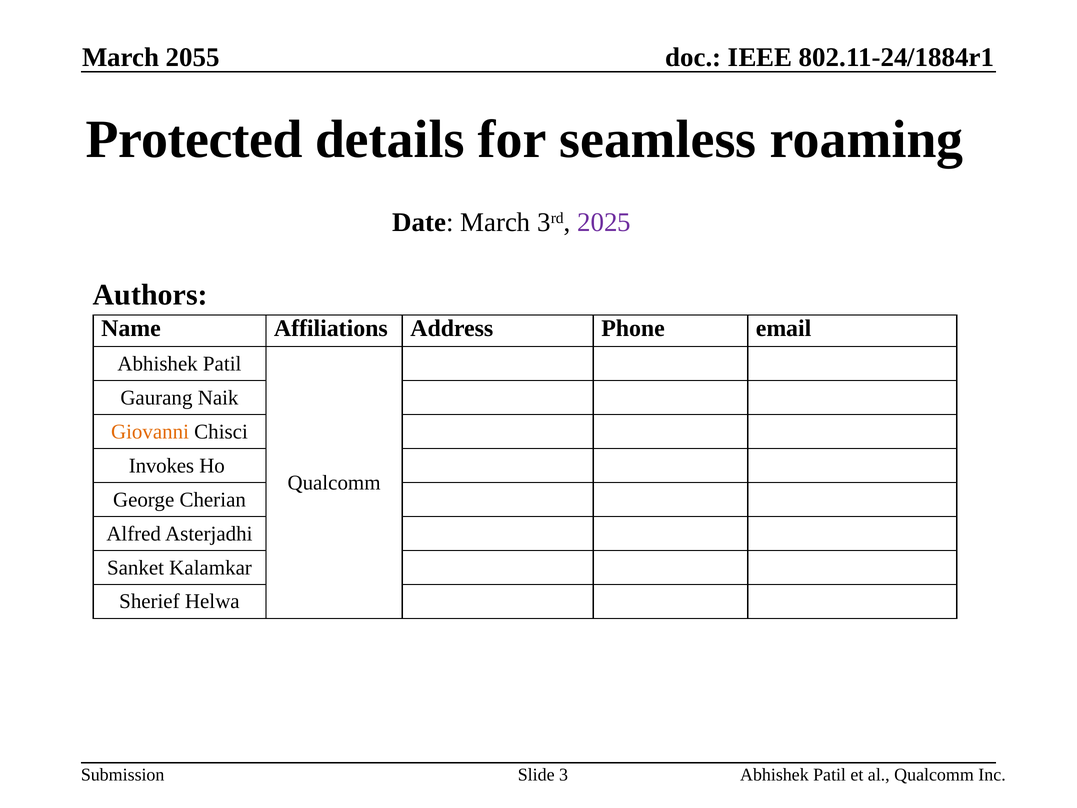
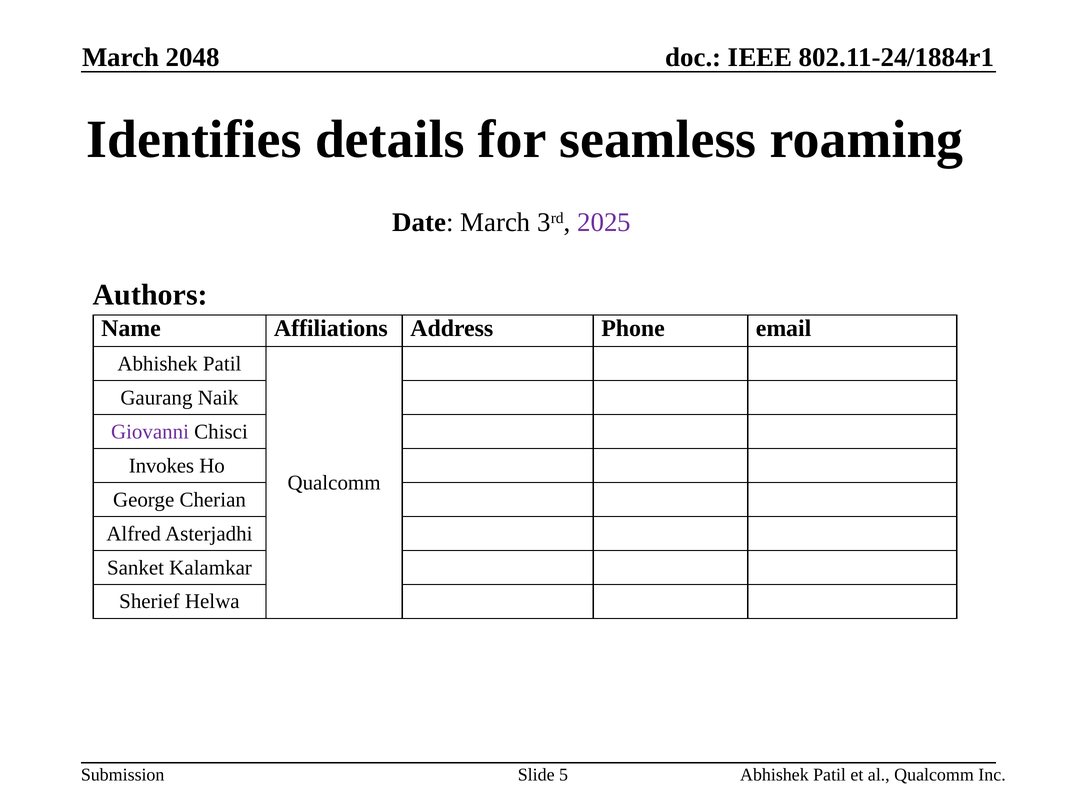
2055: 2055 -> 2048 (193, 57)
Protected: Protected -> Identifies (194, 139)
Giovanni colour: orange -> purple (150, 432)
3: 3 -> 5 (564, 775)
